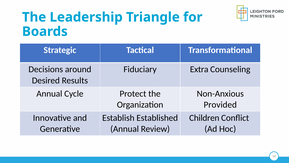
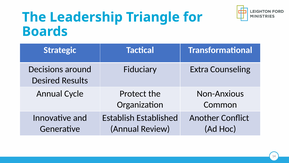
Provided: Provided -> Common (220, 104)
Children: Children -> Another (204, 118)
